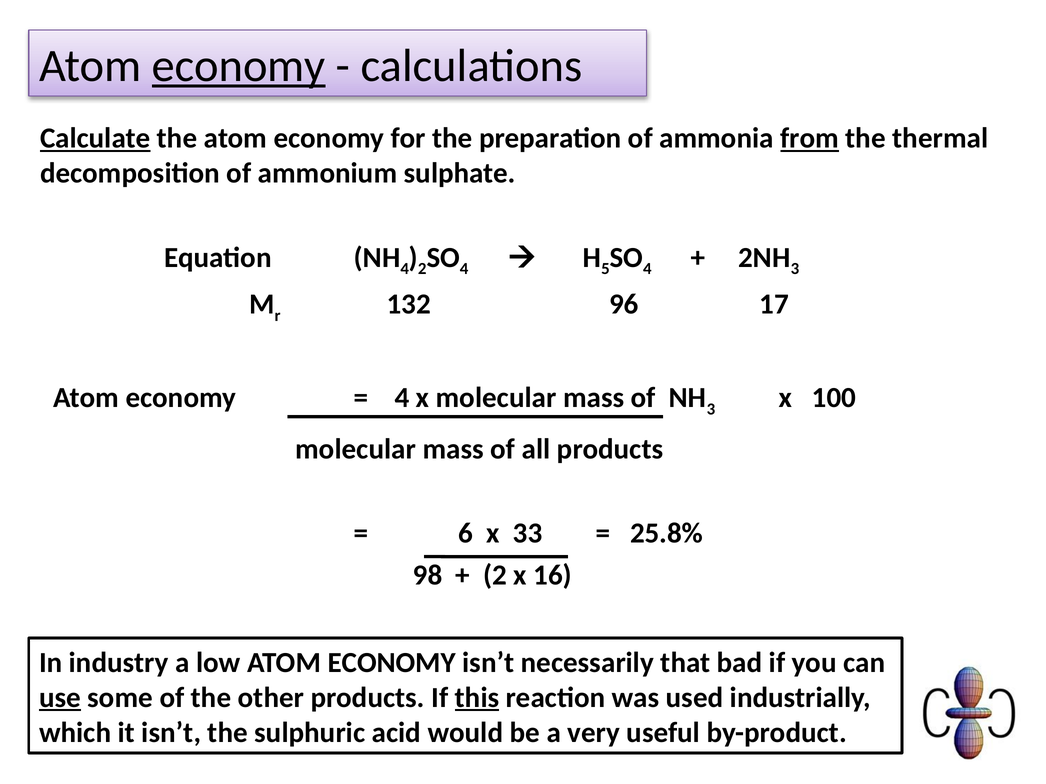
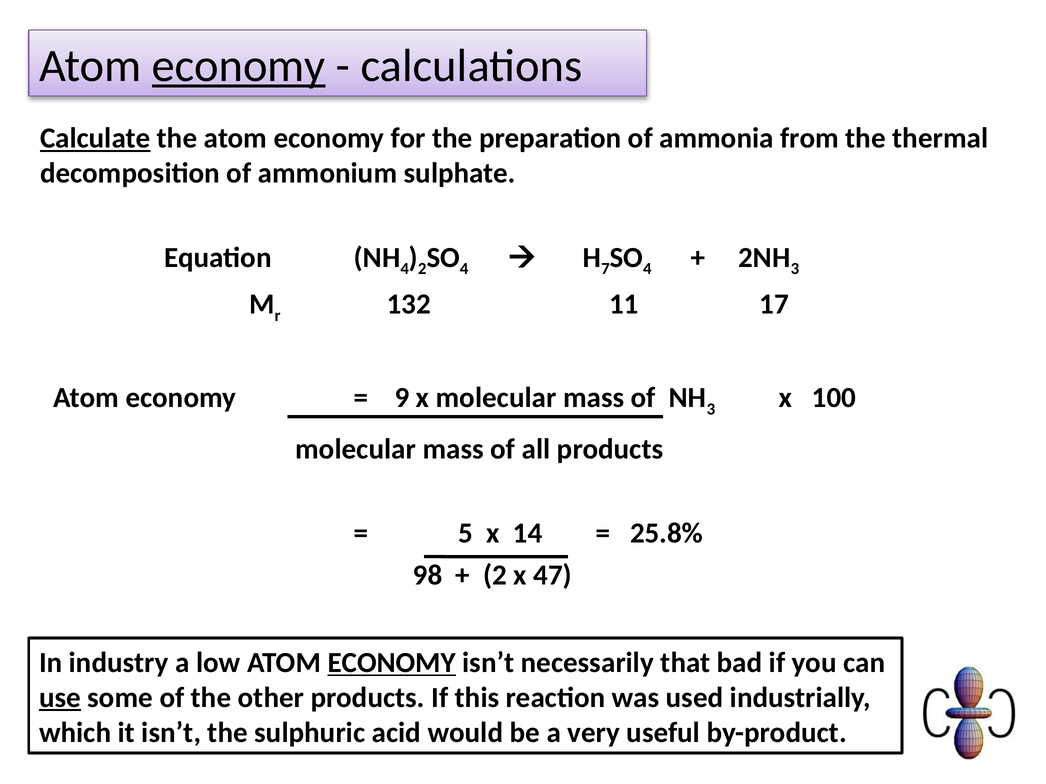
from underline: present -> none (810, 138)
5: 5 -> 7 (605, 269)
96: 96 -> 11 (624, 305)
4: 4 -> 9 (402, 398)
6: 6 -> 5 (466, 533)
33: 33 -> 14 (528, 533)
16: 16 -> 47 (553, 576)
ECONOMY underline: none -> present (392, 663)
this underline: present -> none (477, 698)
